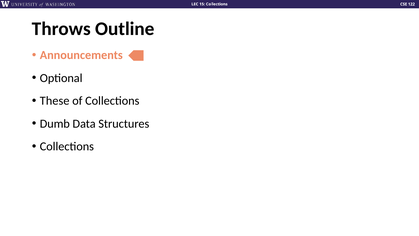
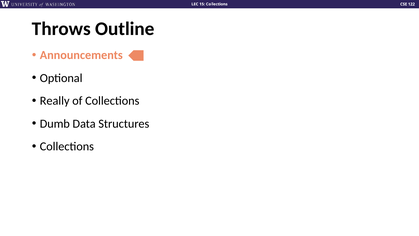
These: These -> Really (55, 101)
